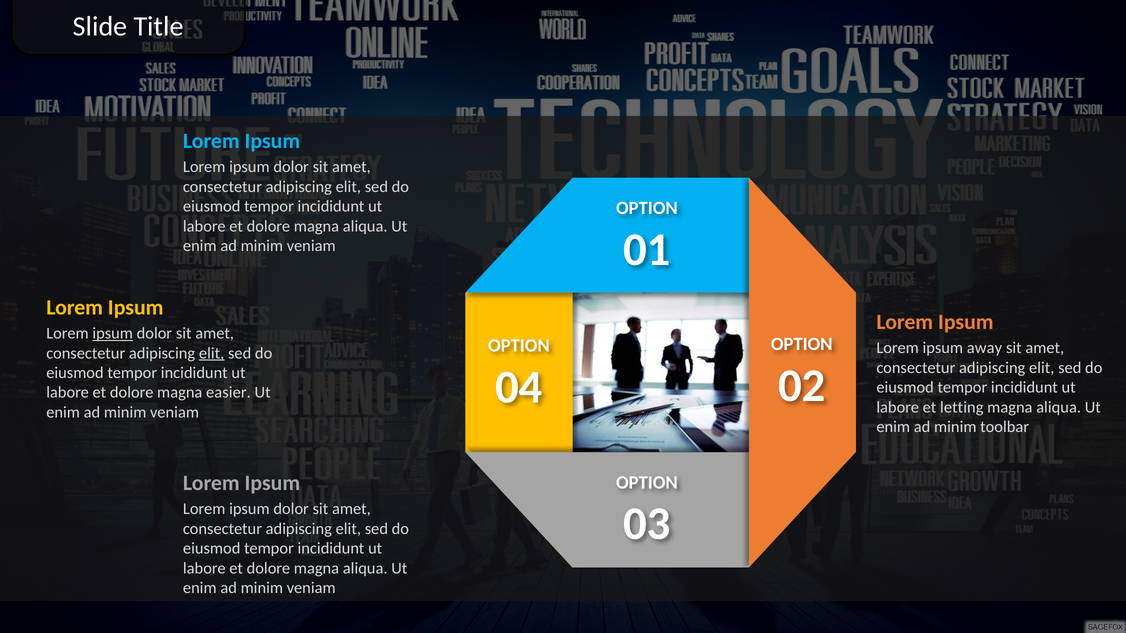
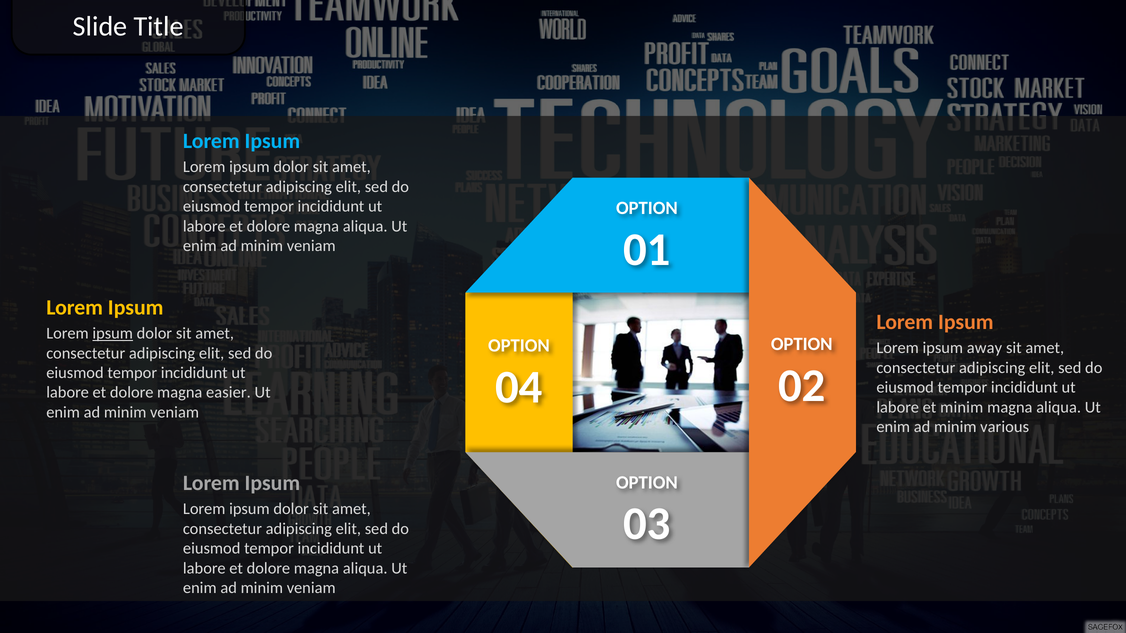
elit underline: present -> none (212, 353)
et letting: letting -> minim (962, 407)
toolbar: toolbar -> various (1005, 427)
